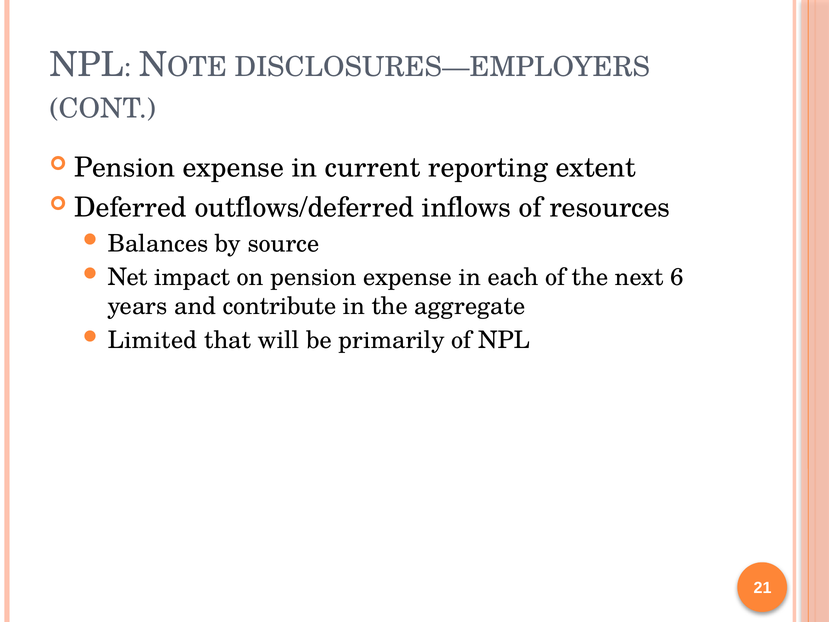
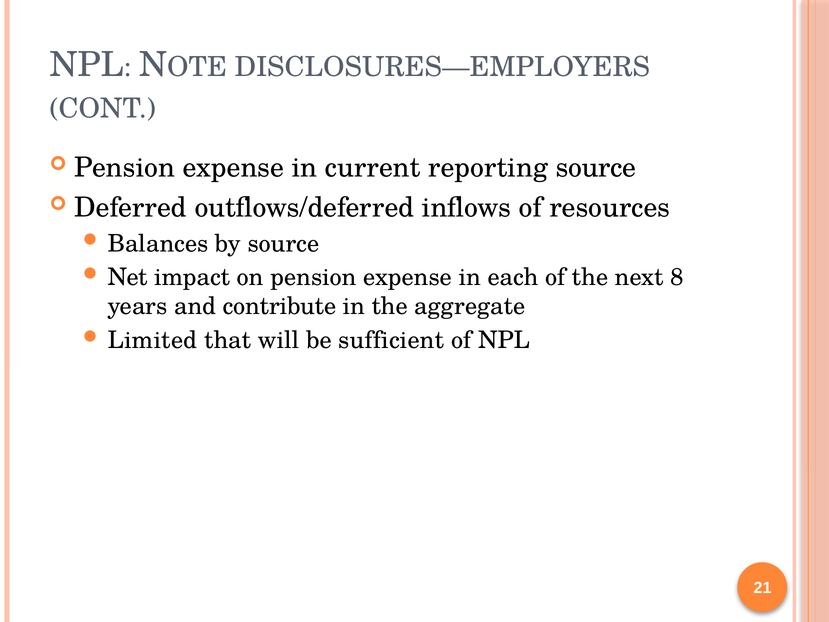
reporting extent: extent -> source (596, 168)
6: 6 -> 8 (677, 277)
primarily: primarily -> sufficient (391, 340)
